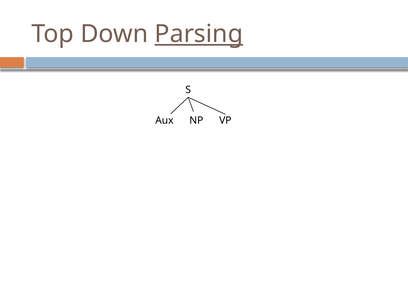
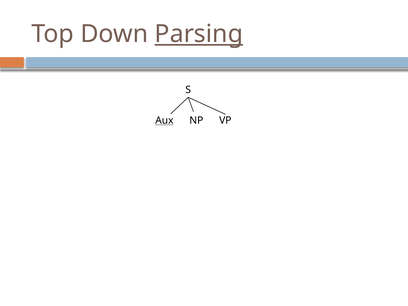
Aux underline: none -> present (164, 120)
